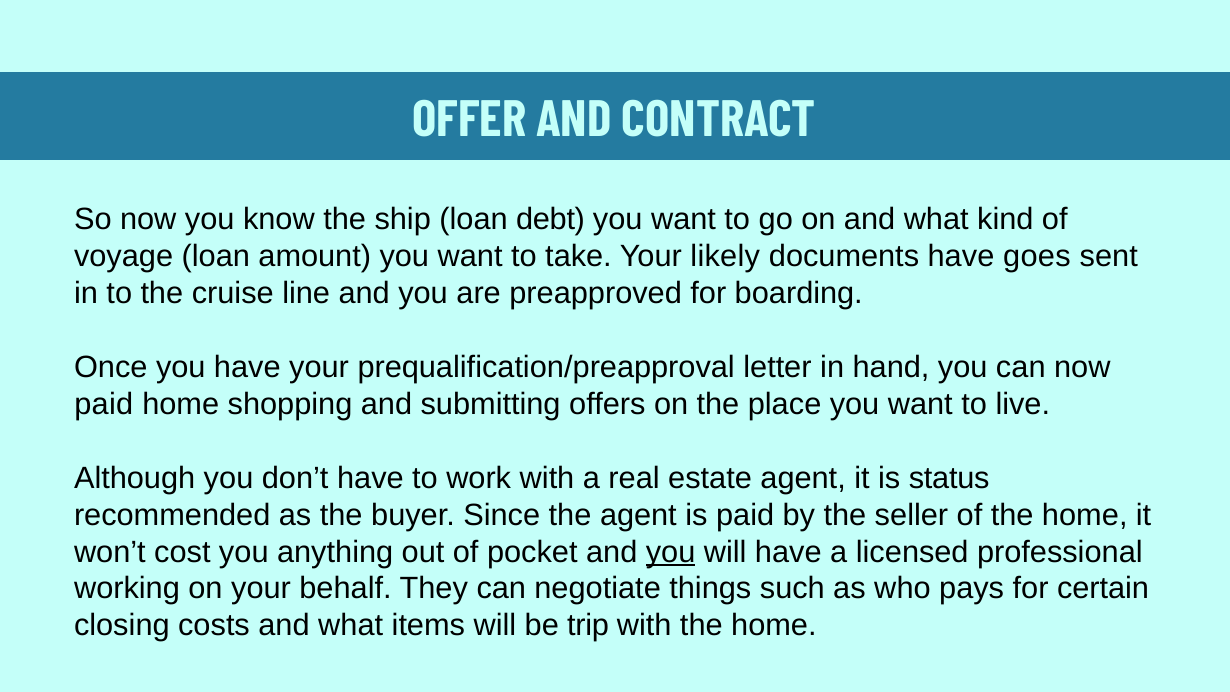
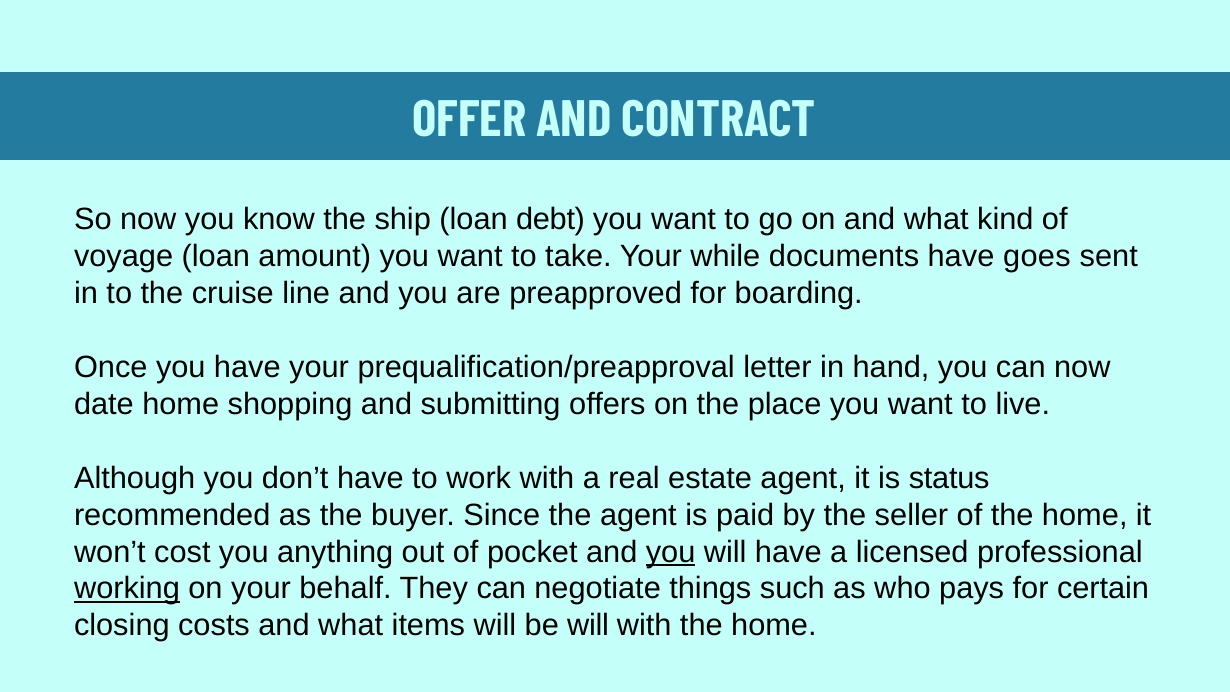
likely: likely -> while (725, 257)
paid: paid -> date (104, 404)
working underline: none -> present (127, 589)
be trip: trip -> will (588, 626)
